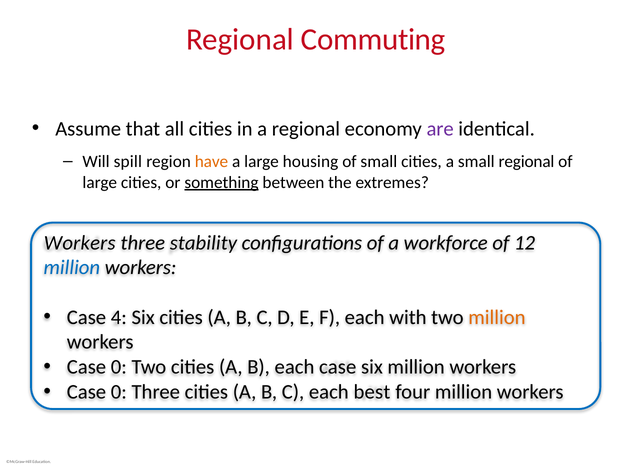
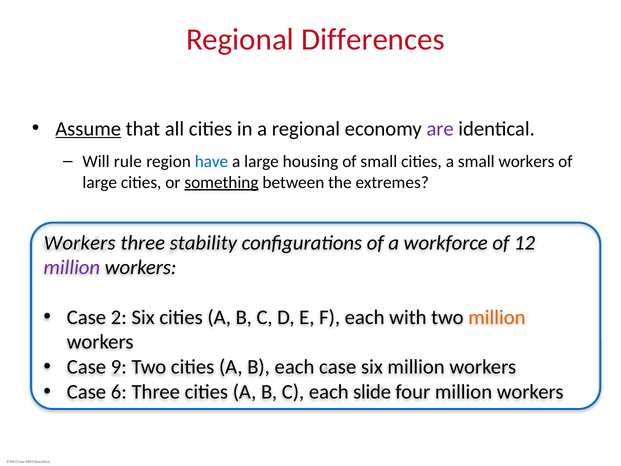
Commuting: Commuting -> Differences (373, 39)
Assume underline: none -> present (88, 129)
spill: spill -> rule (128, 162)
have colour: orange -> blue (211, 162)
small regional: regional -> workers (526, 162)
million colour: blue -> purple (72, 267)
4: 4 -> 2 (119, 317)
0: 0 -> 9 (119, 367)
0: 0 -> 6 (119, 392)
best: best -> slide (372, 392)
